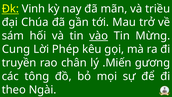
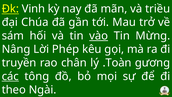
Cung: Cung -> Nâng (16, 49)
.Miến: .Miến -> .Toàn (117, 63)
các underline: none -> present (10, 76)
